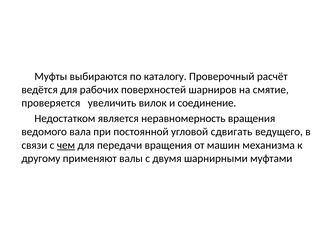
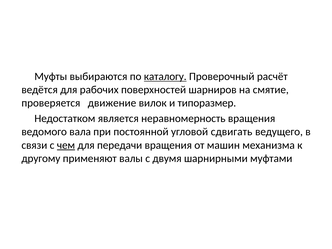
каталогу underline: none -> present (165, 77)
увеличить: увеличить -> движение (112, 103)
соединение: соединение -> типоразмер (207, 103)
